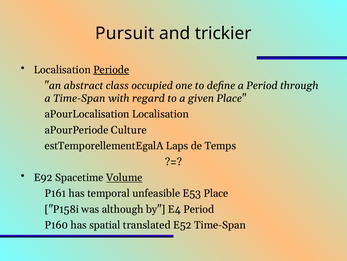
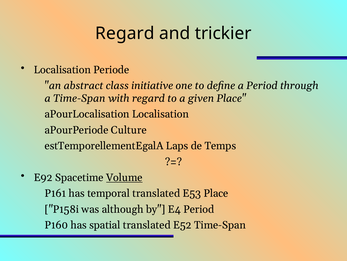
Pursuit: Pursuit -> Regard (125, 33)
Periode underline: present -> none (111, 70)
occupied: occupied -> initiative (152, 85)
temporal unfeasible: unfeasible -> translated (156, 193)
